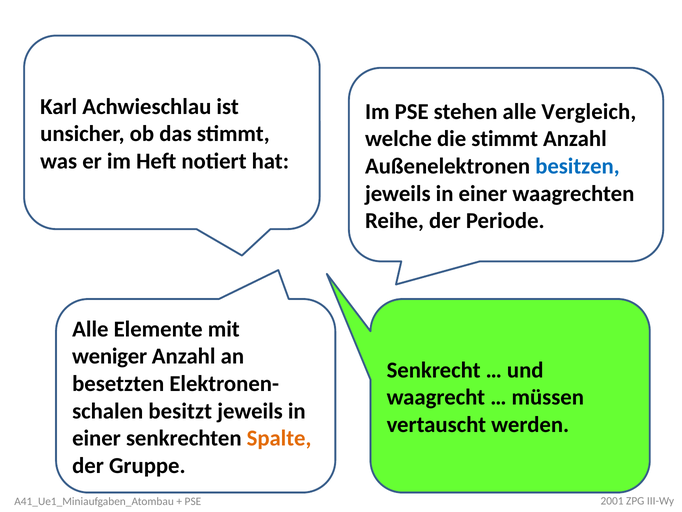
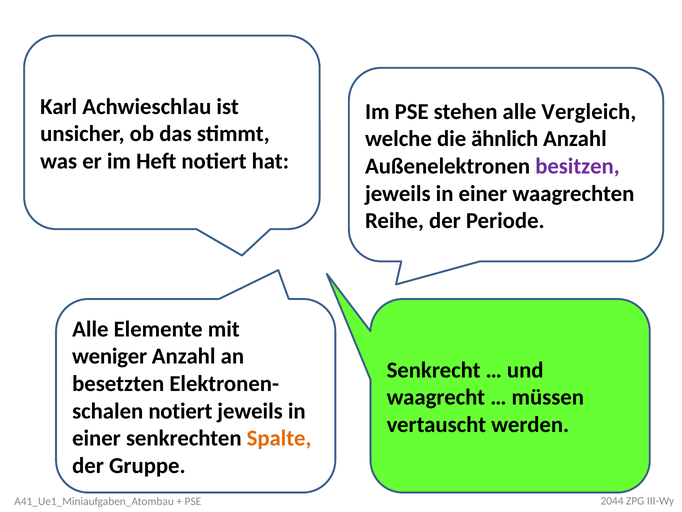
die stimmt: stimmt -> ähnlich (505, 139)
besitzen colour: blue -> purple (577, 166)
besitzt: besitzt -> notiert (180, 411)
2001: 2001 -> 2044 (612, 501)
